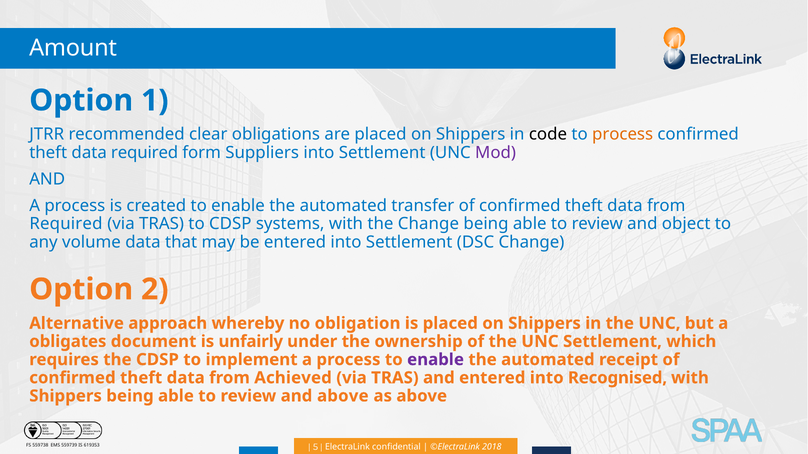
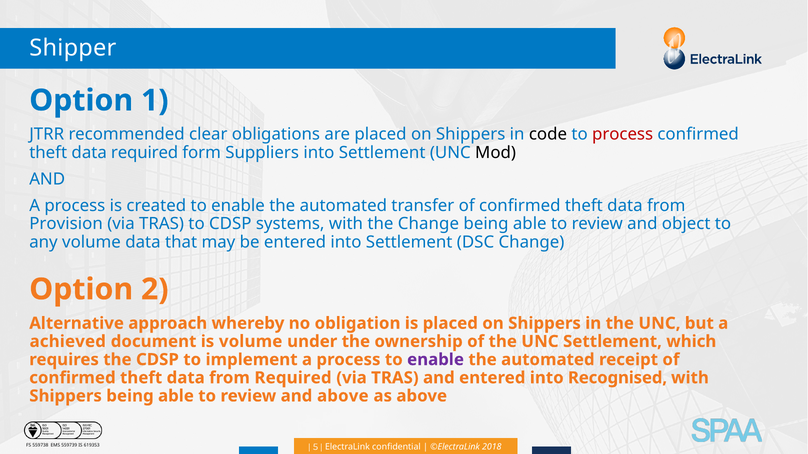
Amount: Amount -> Shipper (73, 48)
process colour: orange -> red (623, 135)
Mod colour: purple -> black (496, 153)
Required: Required -> Provision (66, 224)
obligates: obligates -> achieved (68, 342)
is unfairly: unfairly -> volume (251, 342)
from Achieved: Achieved -> Required (293, 378)
